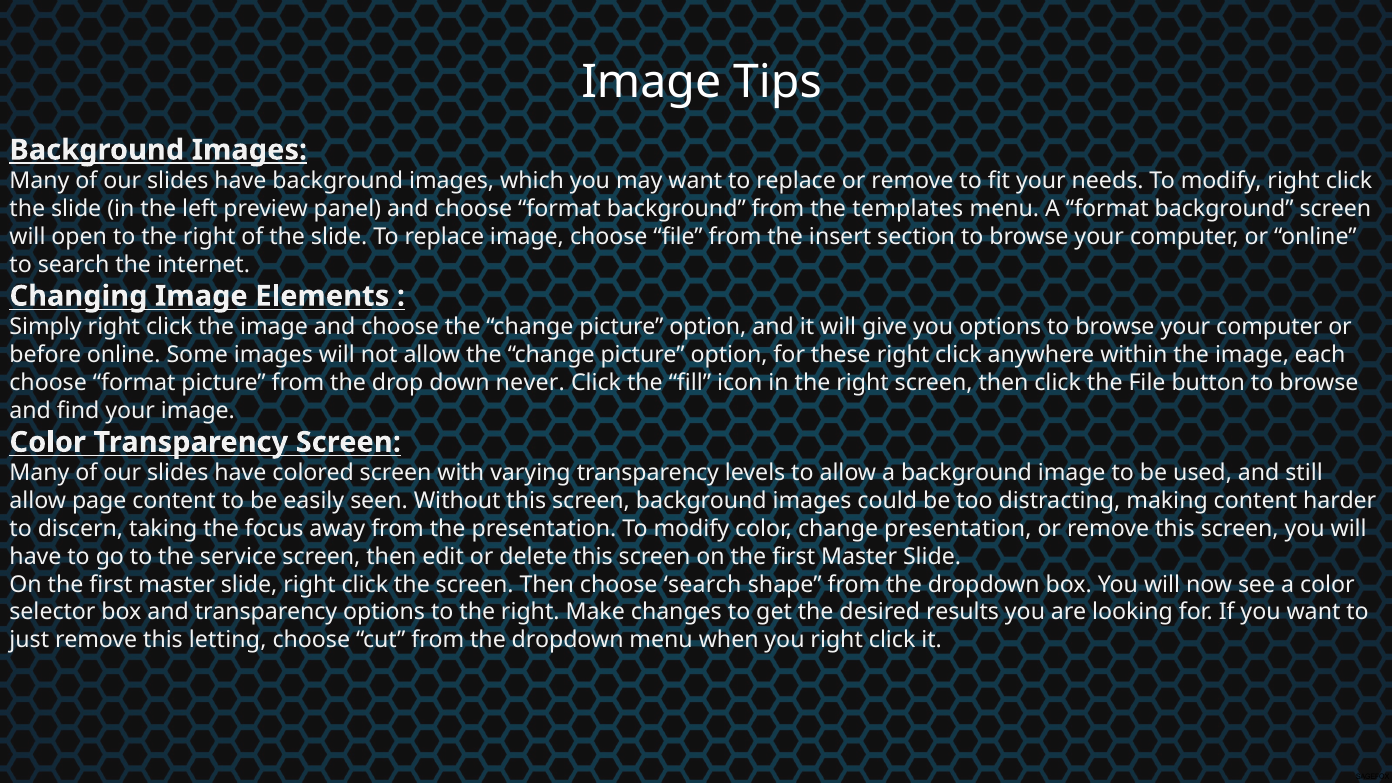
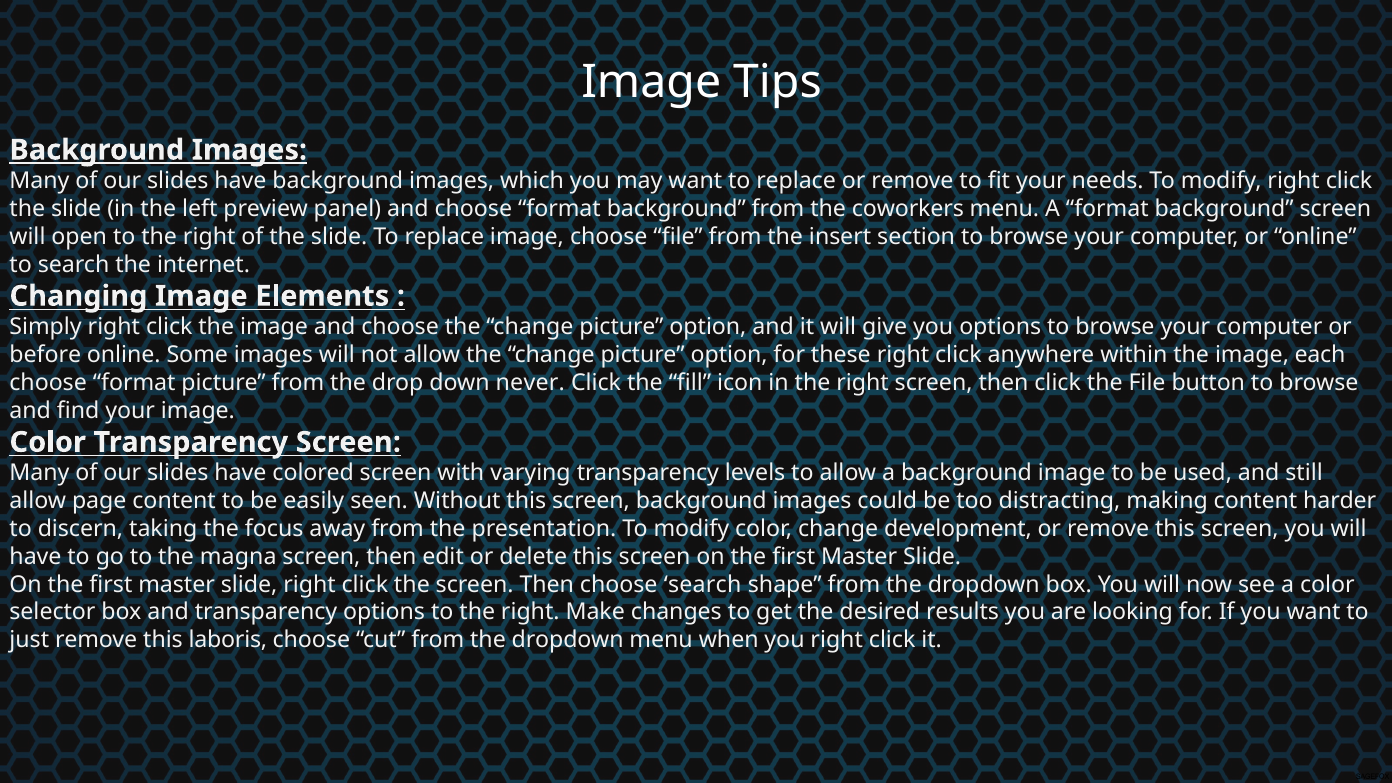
templates: templates -> coworkers (908, 209)
change presentation: presentation -> development (958, 529)
service: service -> magna (238, 557)
letting: letting -> laboris (228, 640)
